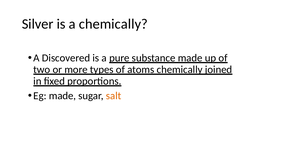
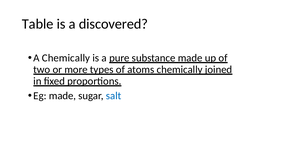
Silver: Silver -> Table (38, 24)
a chemically: chemically -> discovered (113, 24)
A Discovered: Discovered -> Chemically (66, 58)
salt colour: orange -> blue (114, 96)
